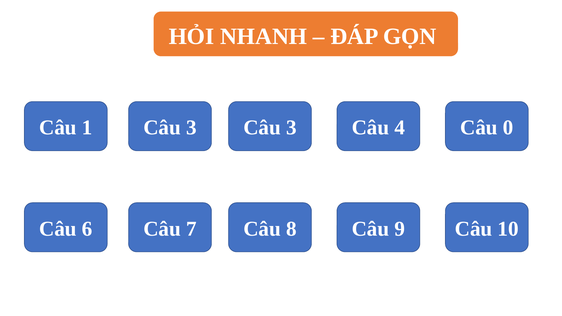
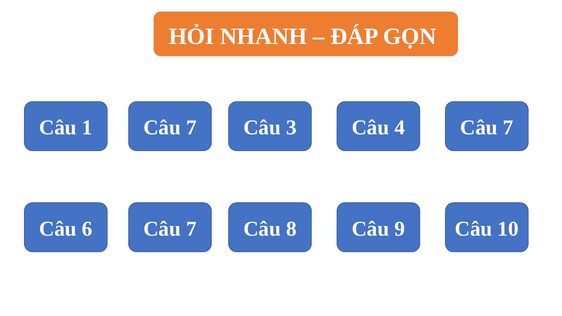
1 Câu 3: 3 -> 7 (191, 128)
4 Câu 0: 0 -> 7 (508, 128)
